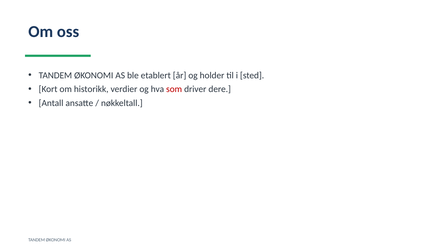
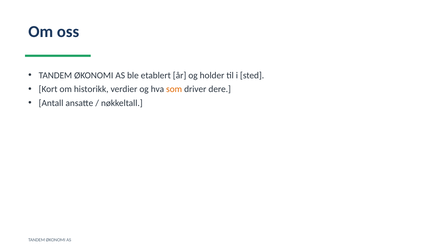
som colour: red -> orange (174, 89)
